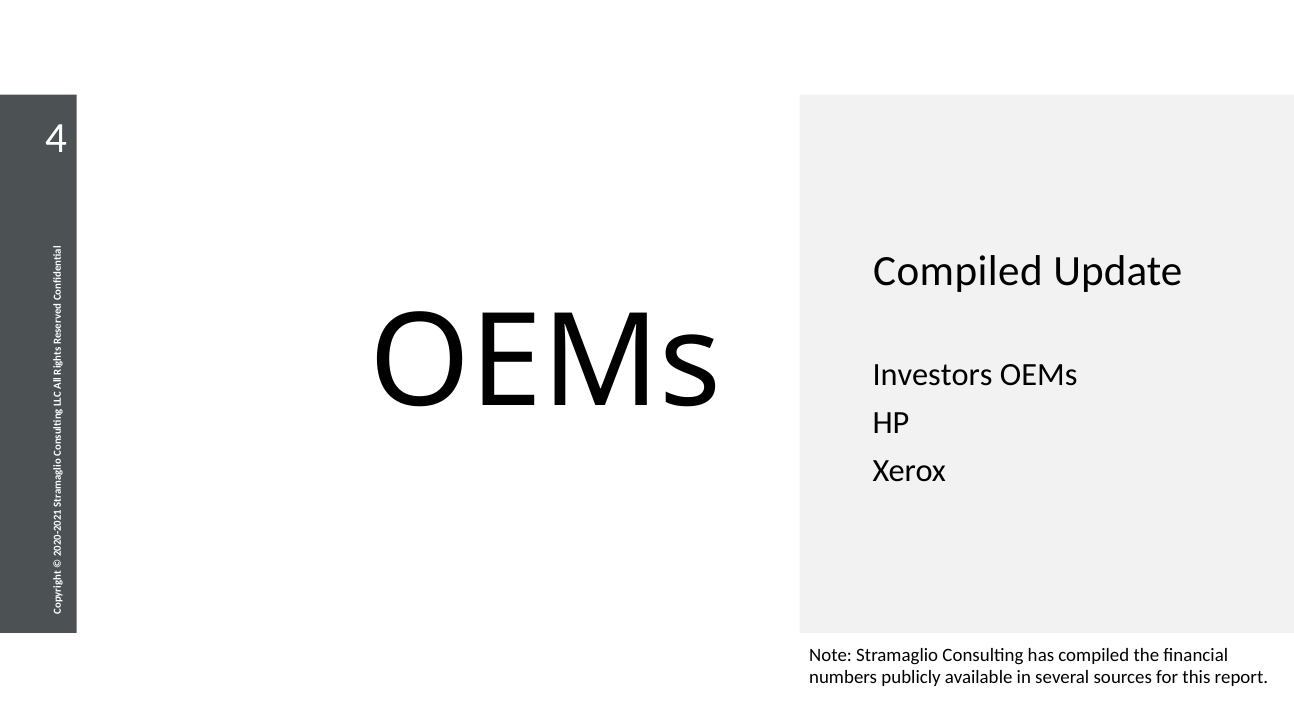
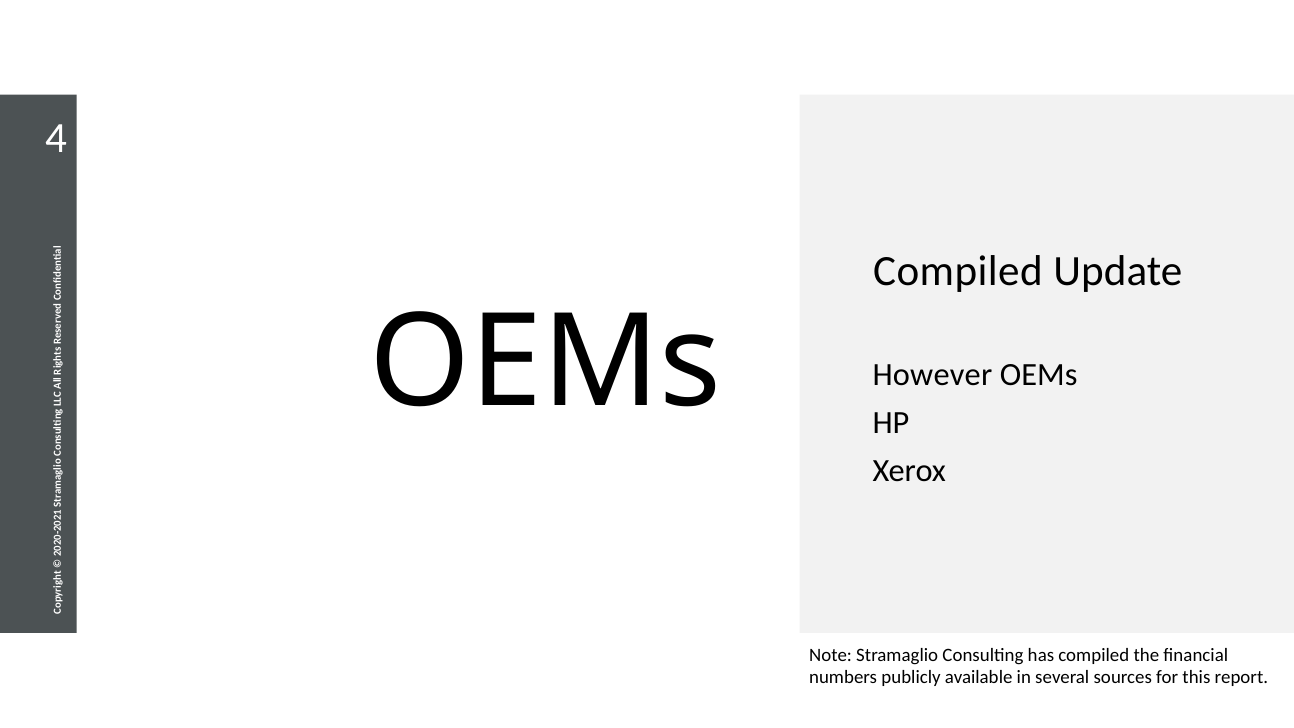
Investors: Investors -> However (932, 374)
